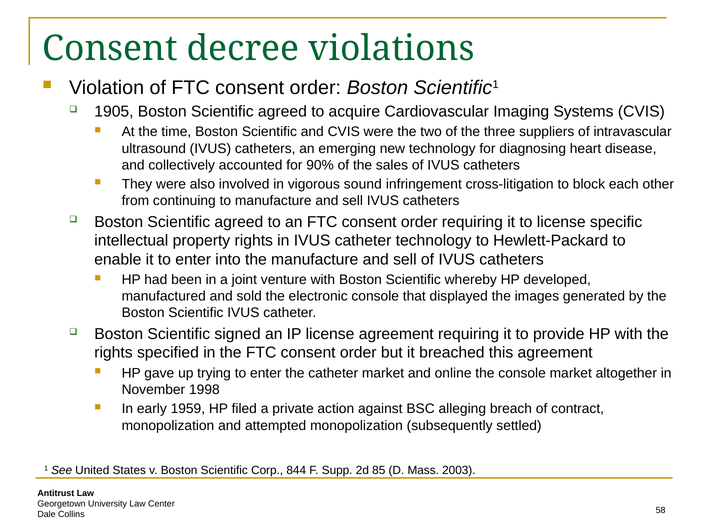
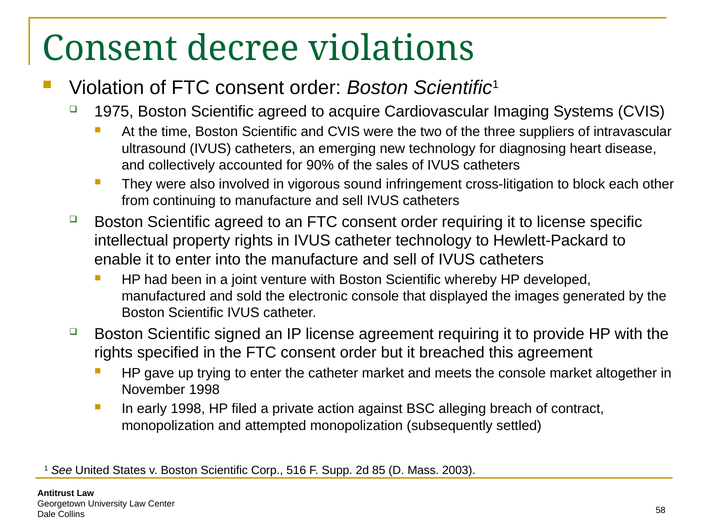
1905: 1905 -> 1975 (114, 112)
online: online -> meets (453, 373)
early 1959: 1959 -> 1998 (188, 409)
844: 844 -> 516 (296, 470)
